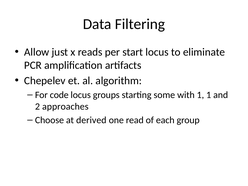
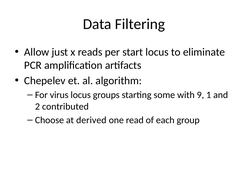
code: code -> virus (59, 95)
with 1: 1 -> 9 (200, 95)
approaches: approaches -> contributed (65, 107)
